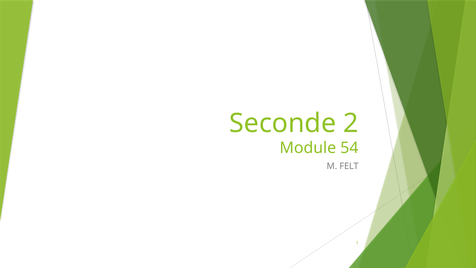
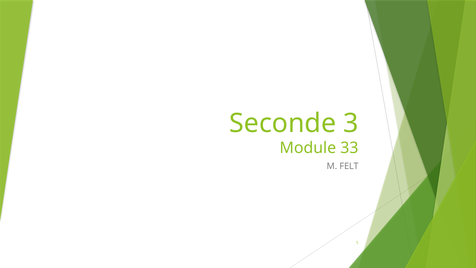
2: 2 -> 3 (351, 123)
54: 54 -> 33 (349, 148)
